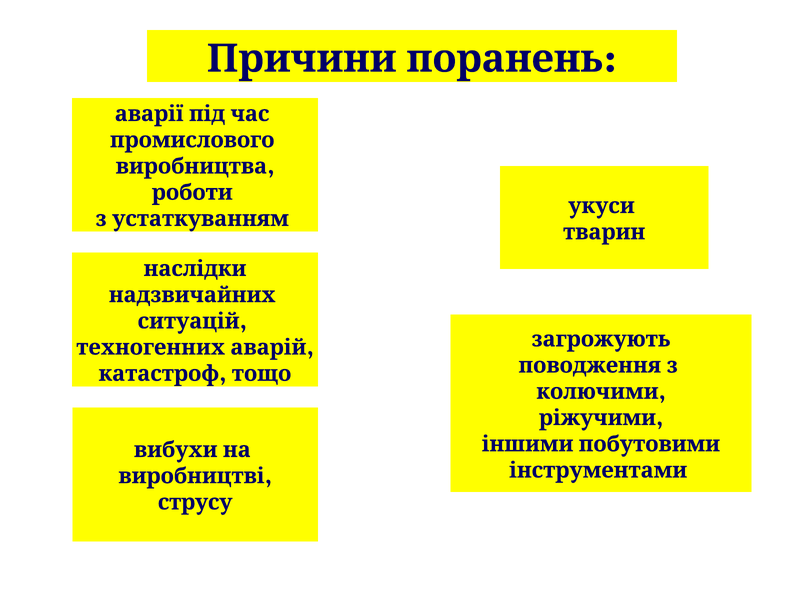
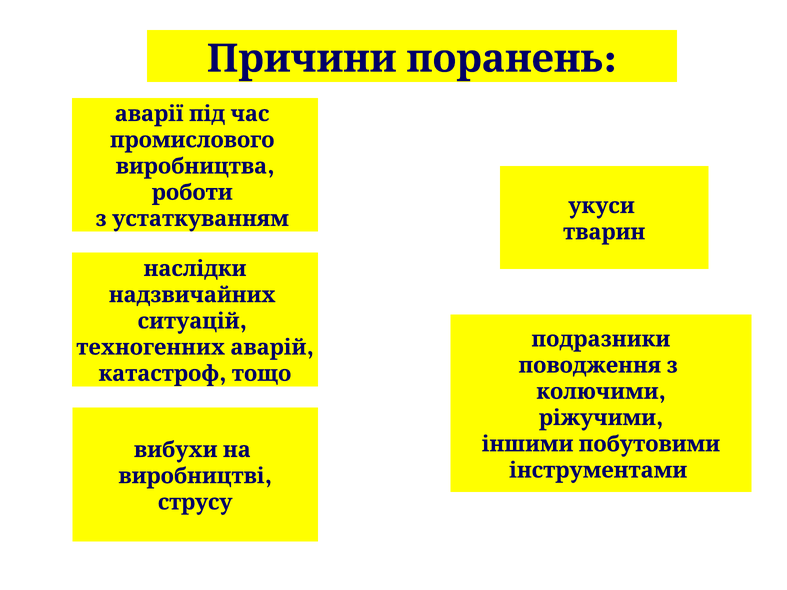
загрожують: загрожують -> подразники (601, 339)
